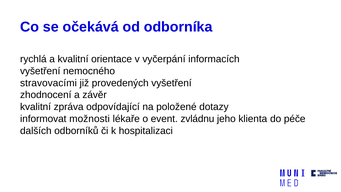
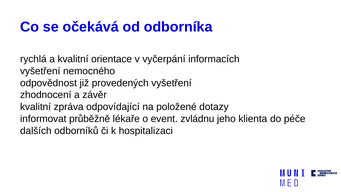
stravovacími: stravovacími -> odpovědnost (49, 83)
možnosti: možnosti -> průběžně (90, 119)
